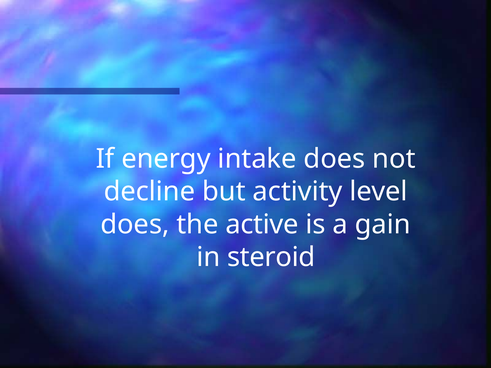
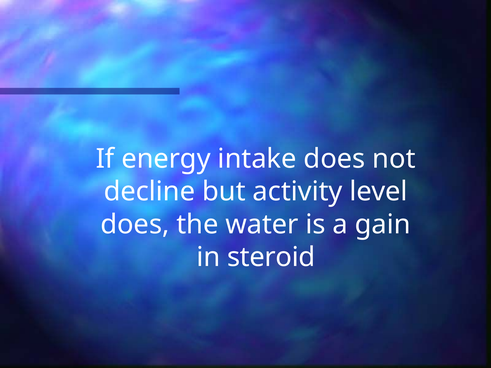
active: active -> water (262, 224)
